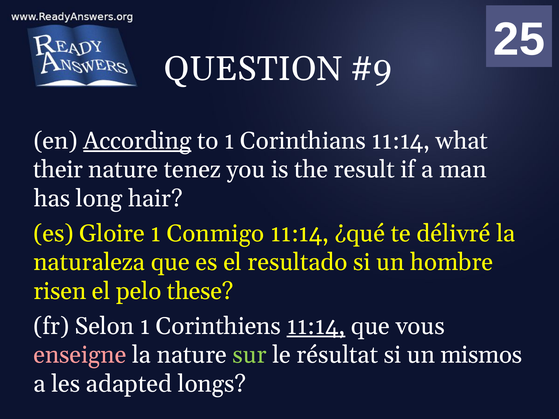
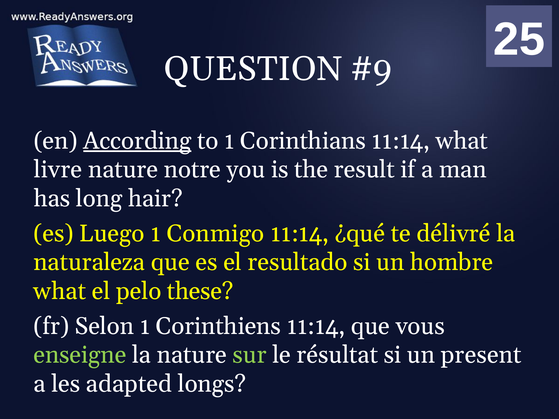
their: their -> livre (58, 170)
tenez: tenez -> notre (192, 170)
Gloire: Gloire -> Luego (112, 234)
risen: risen -> what (60, 291)
11:14 underline: present -> none (316, 326)
enseigne colour: pink -> light green (80, 355)
mismos: mismos -> present (481, 355)
